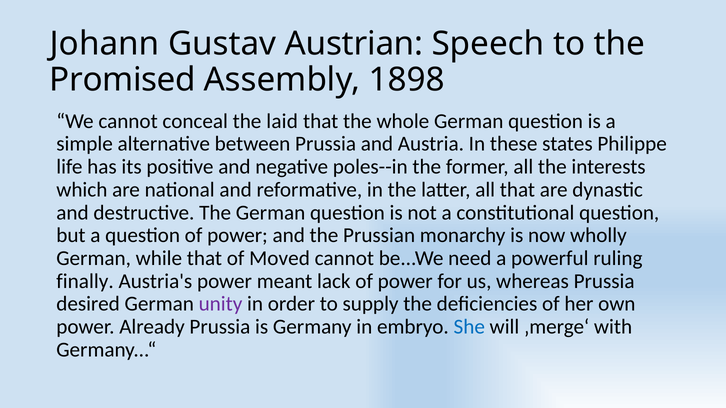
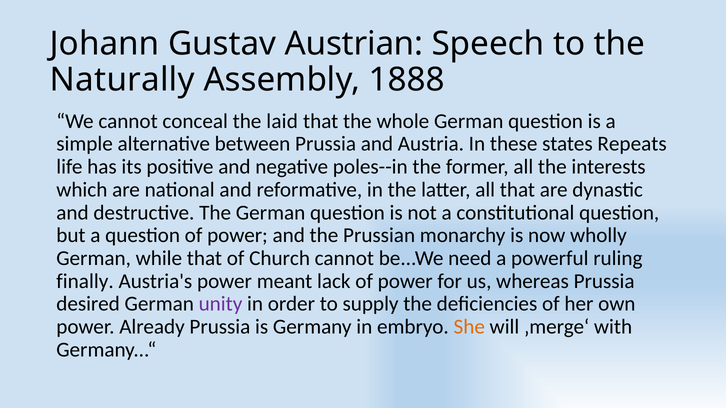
Promised: Promised -> Naturally (122, 80)
1898: 1898 -> 1888 (407, 80)
Philippe: Philippe -> Repeats (632, 144)
Moved: Moved -> Church (280, 259)
She colour: blue -> orange (469, 327)
